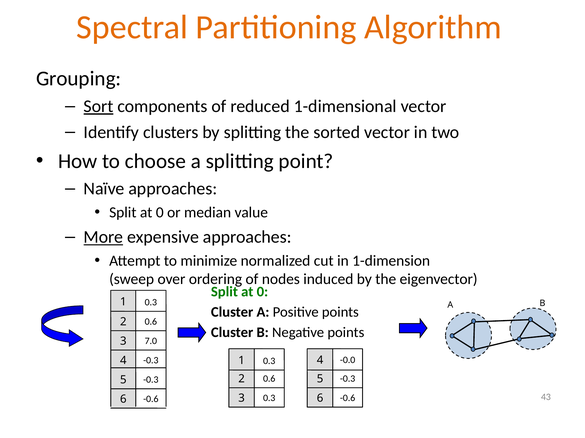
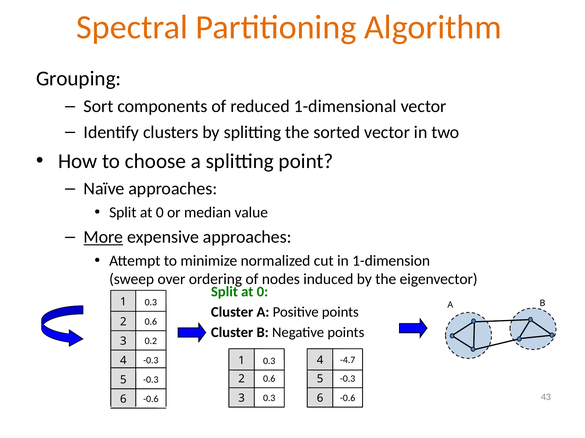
Sort underline: present -> none (98, 106)
7.0: 7.0 -> 0.2 (151, 342)
-0.0: -0.0 -> -4.7 (348, 361)
